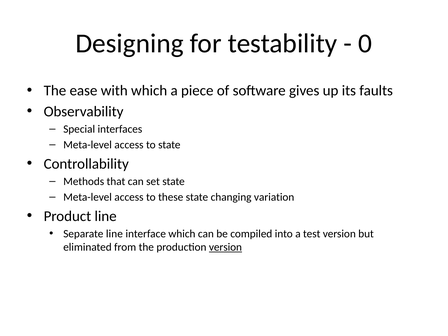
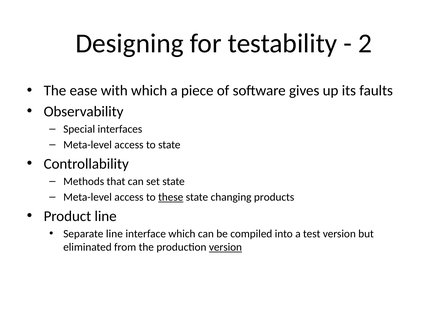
0: 0 -> 2 (365, 43)
these underline: none -> present (171, 197)
variation: variation -> products (274, 197)
